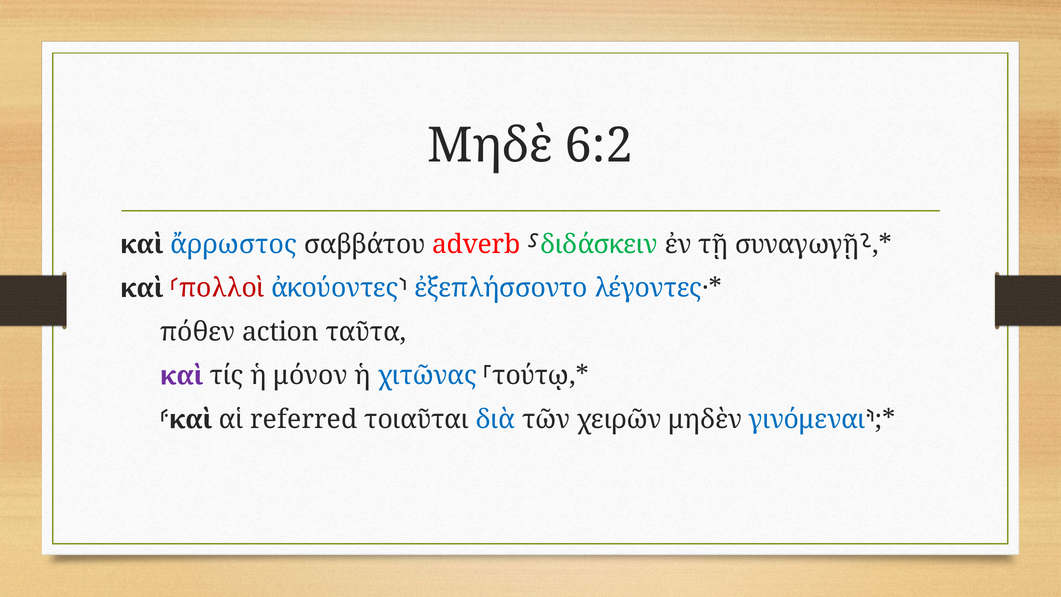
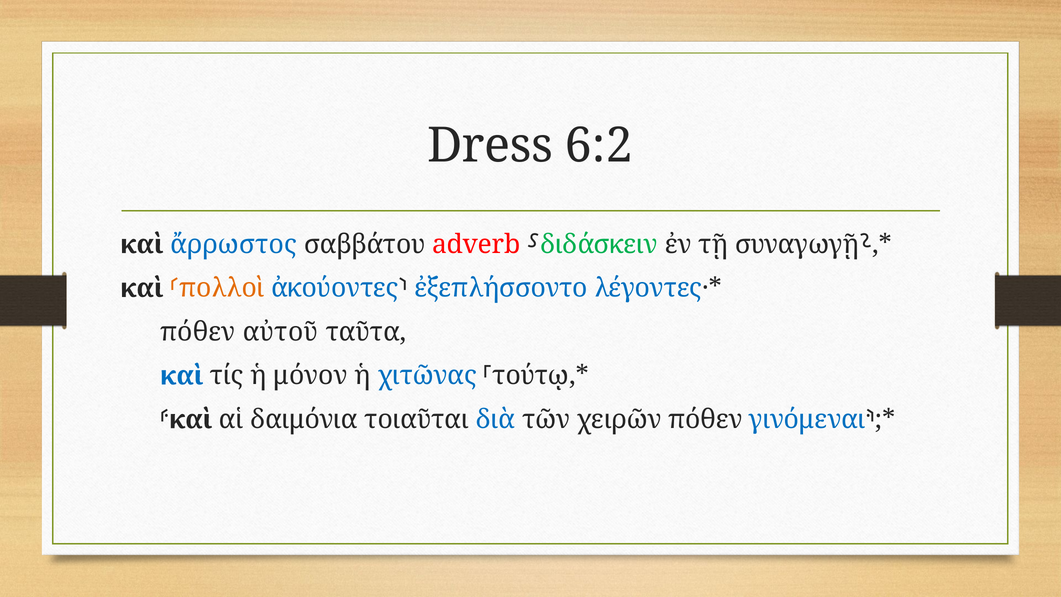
Μηδὲ: Μηδὲ -> Dress (490, 146)
⸂πολλοὶ colour: red -> orange (217, 288)
action: action -> αὐτοῦ (280, 332)
καὶ colour: purple -> blue (182, 376)
referred: referred -> δαιμόνια (304, 419)
χειρῶν μηδὲν: μηδὲν -> πόθεν (705, 419)
